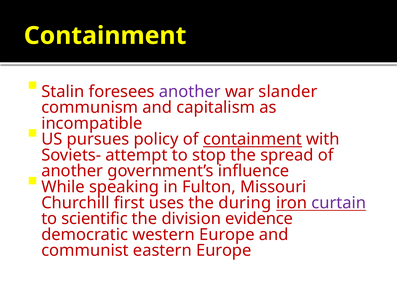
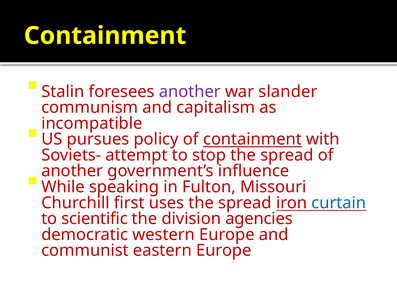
uses the during: during -> spread (245, 203)
curtain colour: purple -> blue (339, 203)
evidence: evidence -> agencies (259, 219)
